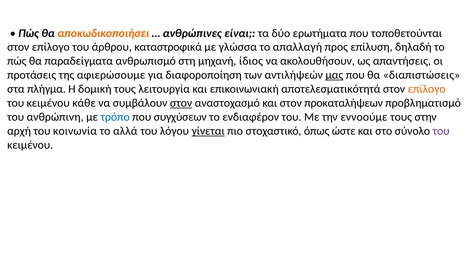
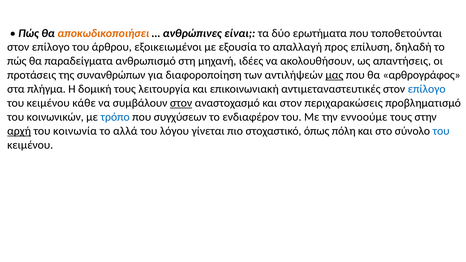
καταστροφικά: καταστροφικά -> εξοικειωμένοι (168, 47)
γλώσσα: γλώσσα -> εξουσία (238, 47)
ίδιος: ίδιος -> ιδέες (251, 61)
αφιερώσουμε: αφιερώσουμε -> συνανθρώπων (111, 75)
διαπιστώσεις: διαπιστώσεις -> αρθρογράφος (422, 75)
αποτελεσματικότητά: αποτελεσματικότητά -> αντιμεταναστευτικές (331, 89)
επίλογο colour: orange -> blue (427, 89)
προκαταλήψεων: προκαταλήψεων -> περιχαρακώσεις (344, 103)
ανθρώπινη: ανθρώπινη -> κοινωνικών (55, 117)
αρχή underline: none -> present (19, 131)
γίνεται underline: present -> none (208, 131)
ώστε: ώστε -> πόλη (344, 131)
του colour: purple -> blue (441, 131)
